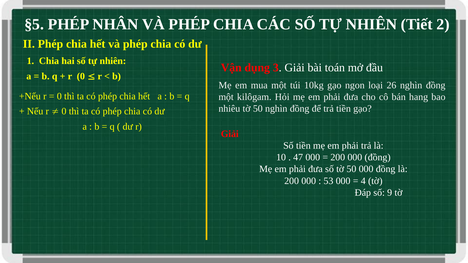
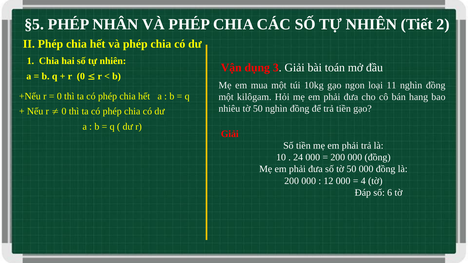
26: 26 -> 11 (391, 85)
47: 47 -> 24 (298, 158)
53: 53 -> 12 (328, 181)
9: 9 -> 6 (390, 193)
